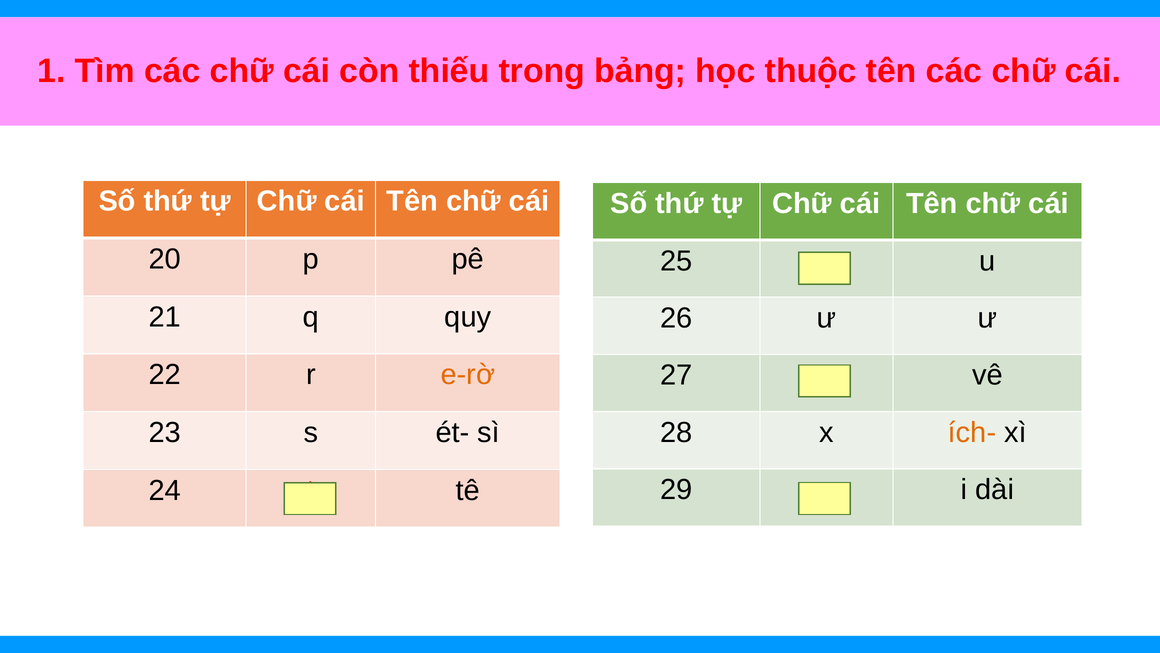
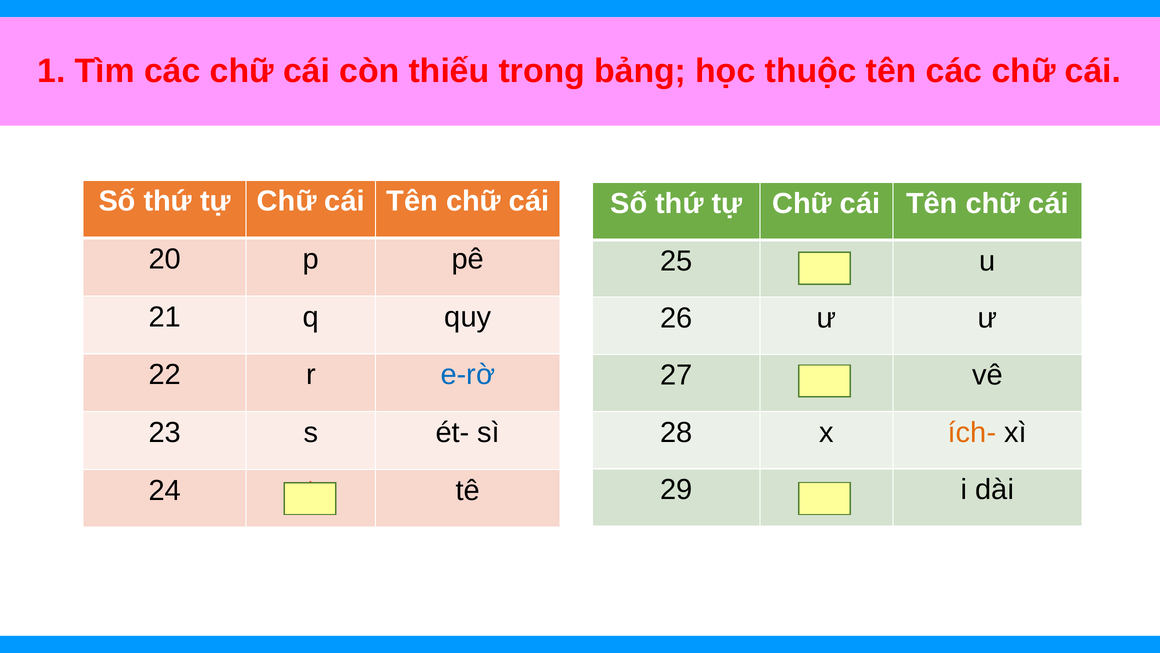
e-rờ colour: orange -> blue (468, 374)
